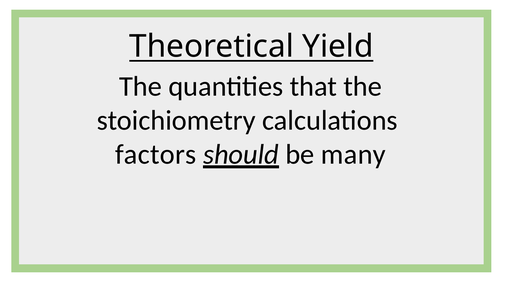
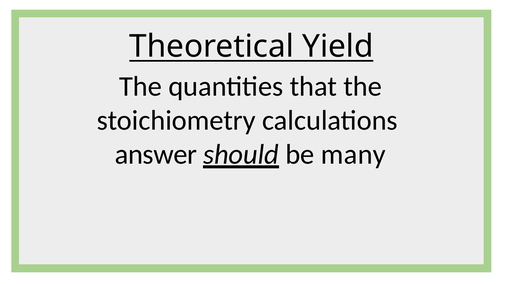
factors: factors -> answer (156, 155)
